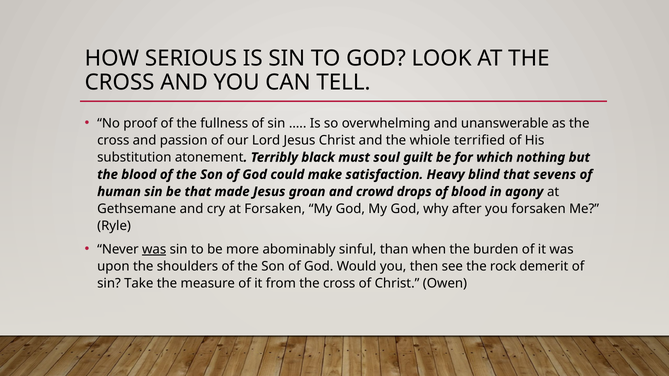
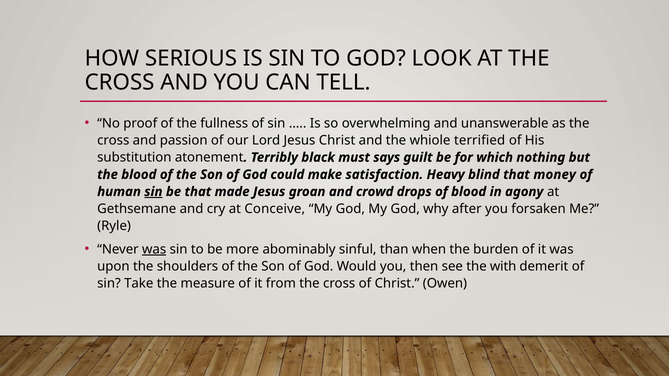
soul: soul -> says (387, 158)
sevens: sevens -> money (555, 175)
sin underline: none -> present (153, 192)
at Forsaken: Forsaken -> Conceive (275, 209)
rock: rock -> with (503, 267)
